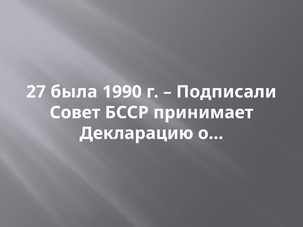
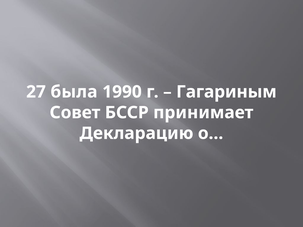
Подписали: Подписали -> Гагариным (226, 92)
